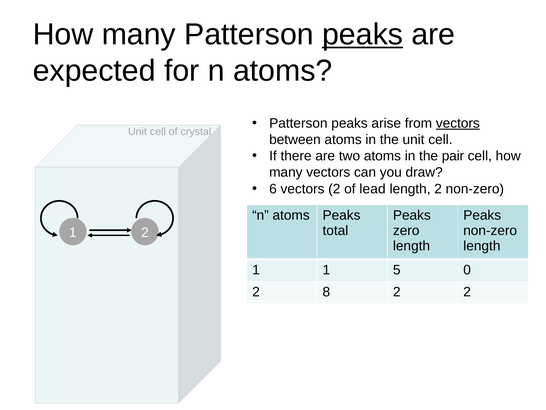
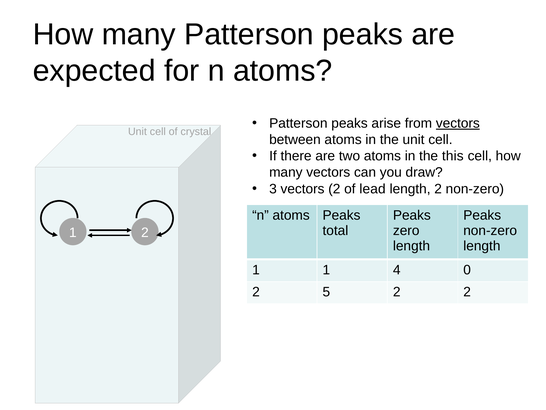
peaks underline: present -> none (363, 34)
pair: pair -> this (453, 156)
6: 6 -> 3 (273, 189)
5: 5 -> 4 (397, 270)
8: 8 -> 5 (326, 292)
